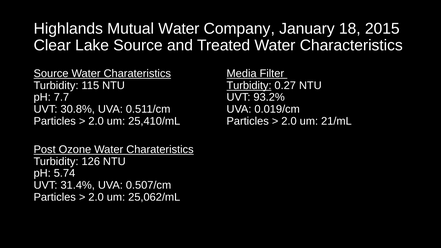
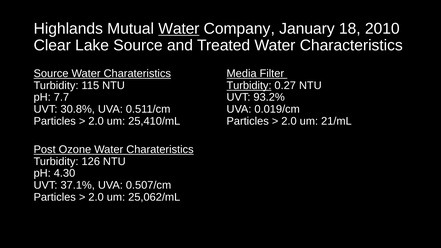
Water underline: none -> present (179, 29)
2015: 2015 -> 2010 (382, 29)
5.74: 5.74 -> 4.30 (65, 173)
31.4%: 31.4% -> 37.1% (78, 185)
